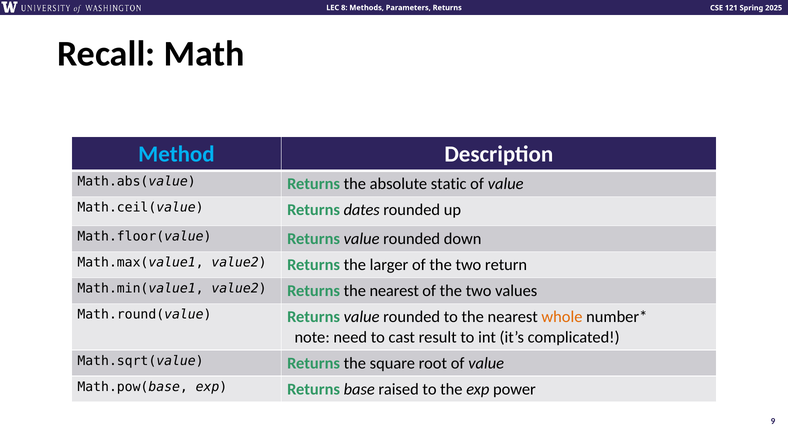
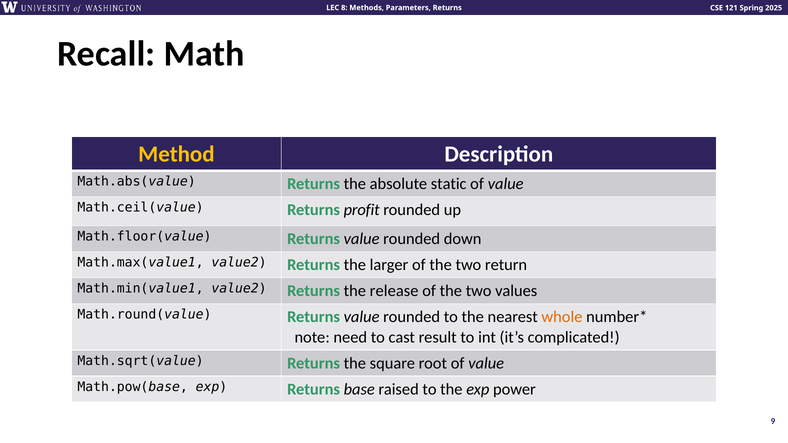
Method colour: light blue -> yellow (176, 154)
dates: dates -> profit (362, 210)
Returns the nearest: nearest -> release (394, 291)
